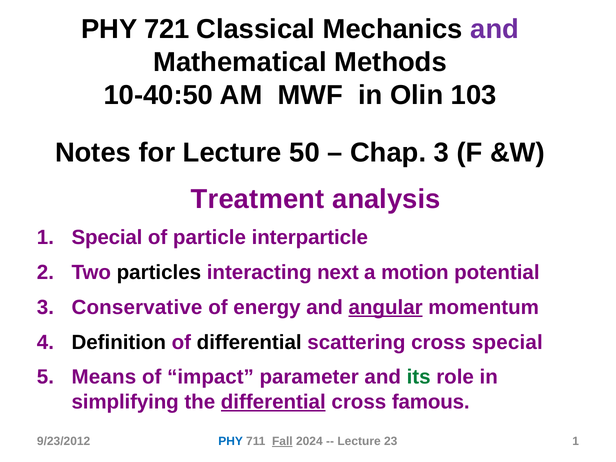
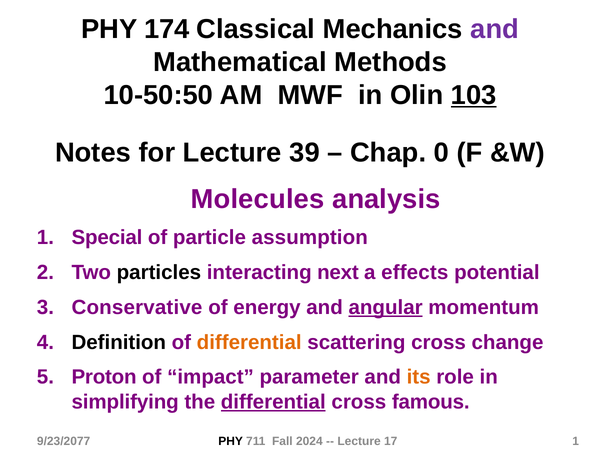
721: 721 -> 174 (167, 29)
10-40:50: 10-40:50 -> 10-50:50 (158, 95)
103 underline: none -> present (474, 95)
50: 50 -> 39 (304, 153)
Chap 3: 3 -> 0 (441, 153)
Treatment: Treatment -> Molecules (258, 199)
interparticle: interparticle -> assumption (310, 238)
motion: motion -> effects (415, 272)
differential colour: black -> orange (249, 342)
cross special: special -> change (508, 342)
Means: Means -> Proton (104, 377)
its colour: green -> orange (419, 377)
9/23/2012: 9/23/2012 -> 9/23/2077 (64, 441)
PHY colour: blue -> black (231, 441)
Fall underline: present -> none (282, 441)
23: 23 -> 17 (391, 441)
